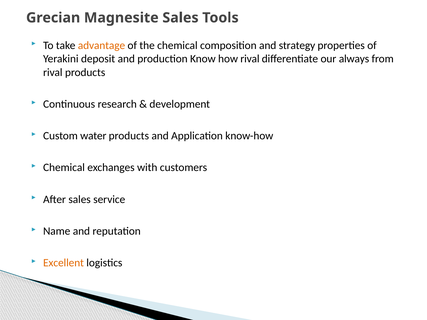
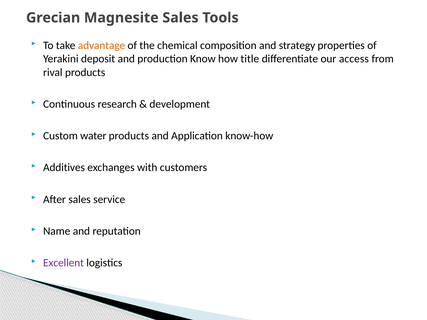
how rival: rival -> title (250, 59)
always: always -> access (354, 59)
Chemical: Chemical -> Additives (64, 168)
Excellent colour: orange -> purple (64, 263)
